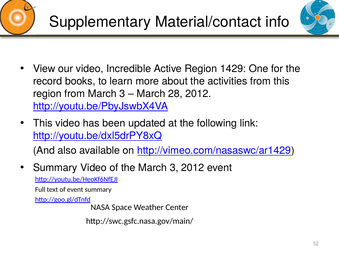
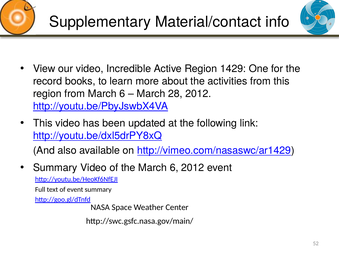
from March 3: 3 -> 6 (122, 93)
the March 3: 3 -> 6 (174, 167)
